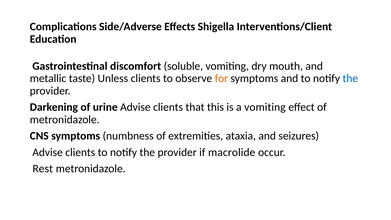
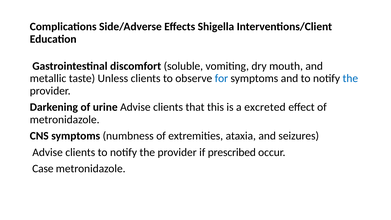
for colour: orange -> blue (221, 78)
a vomiting: vomiting -> excreted (265, 107)
macrolide: macrolide -> prescribed (232, 152)
Rest: Rest -> Case (43, 169)
